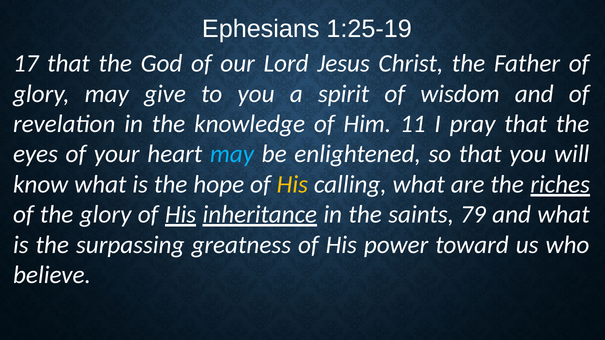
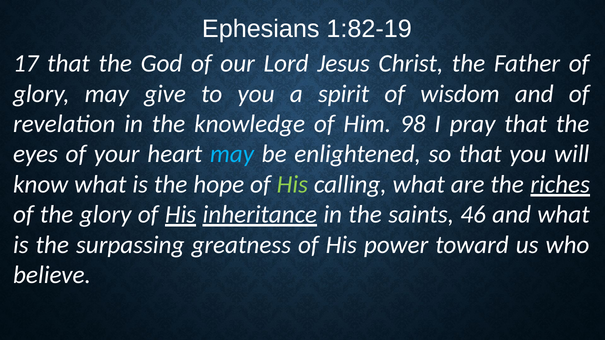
1:25-19: 1:25-19 -> 1:82-19 (369, 29)
11: 11 -> 98 (413, 124)
His colour: yellow -> light green (292, 185)
79: 79 -> 46 (473, 215)
